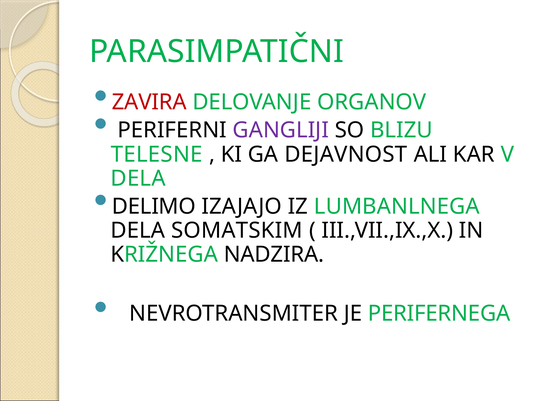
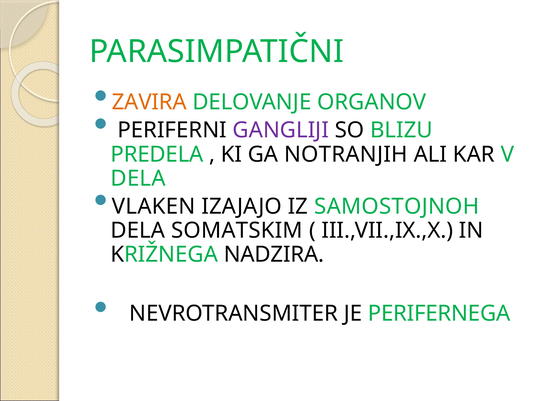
ZAVIRA colour: red -> orange (149, 102)
TELESNE: TELESNE -> PREDELA (157, 154)
DEJAVNOST: DEJAVNOST -> NOTRANJIH (346, 154)
DELIMO: DELIMO -> VLAKEN (154, 206)
LUMBANLNEGA: LUMBANLNEGA -> SAMOSTOJNOH (397, 206)
